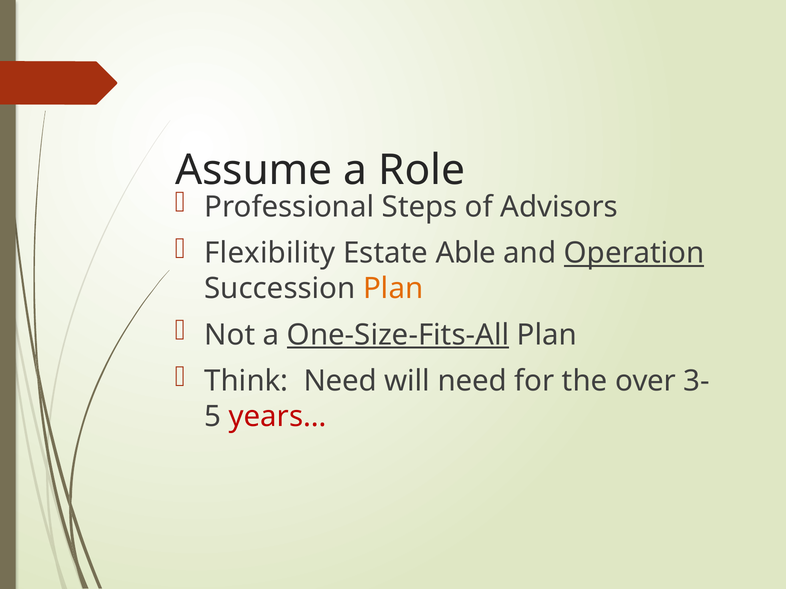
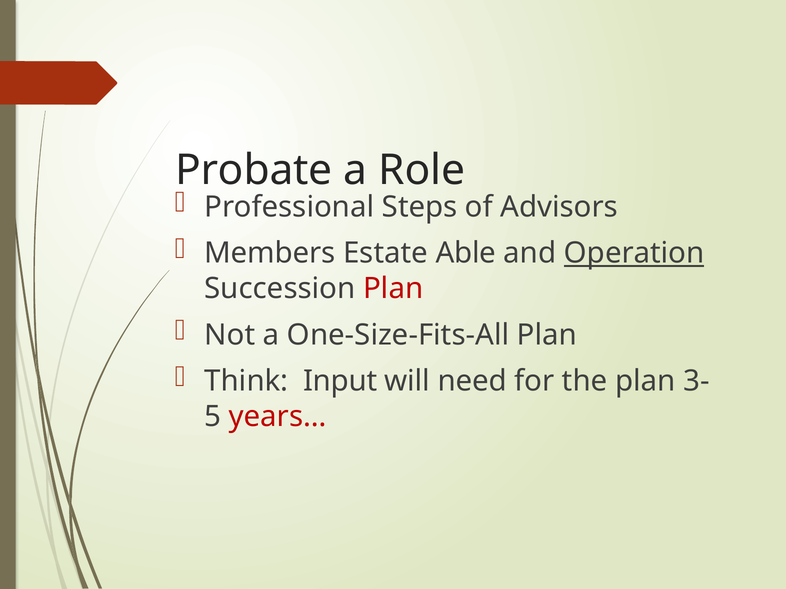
Assume: Assume -> Probate (254, 171)
Flexibility: Flexibility -> Members (270, 253)
Plan colour: orange -> red (393, 289)
One-Size-Fits-All underline: present -> none (398, 335)
Think Need: Need -> Input (340, 381)
the over: over -> plan (645, 381)
